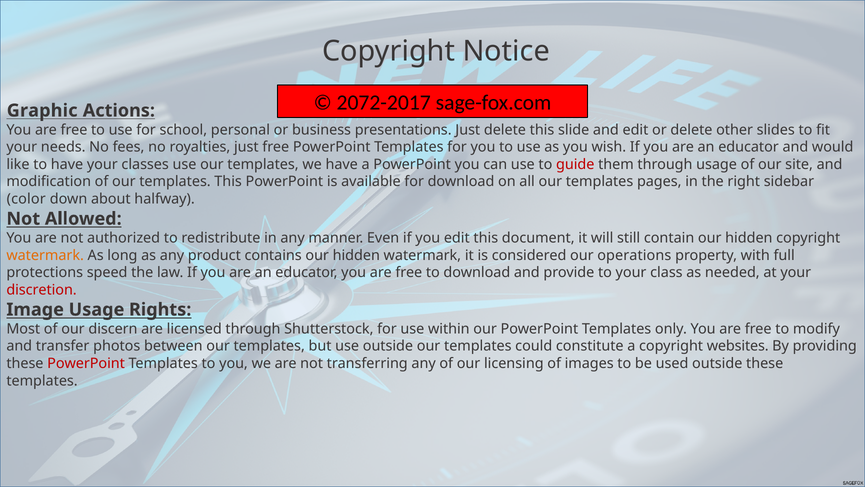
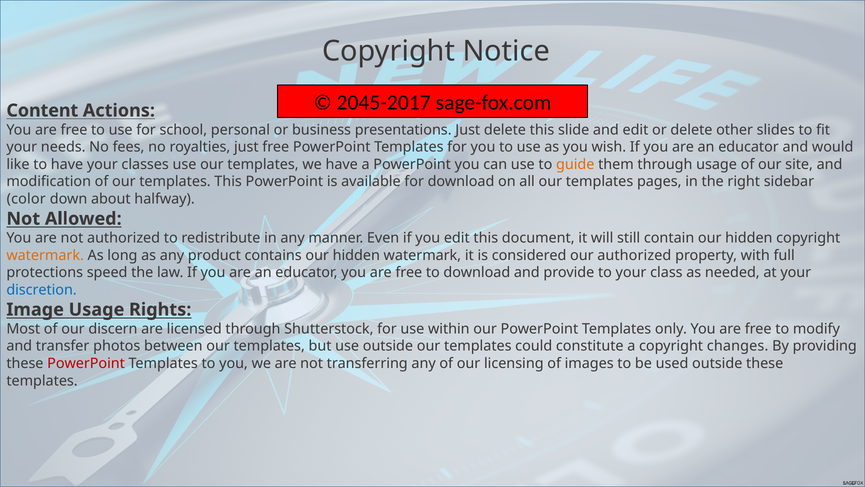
2072-2017: 2072-2017 -> 2045-2017 (384, 103)
Graphic: Graphic -> Content (42, 110)
guide colour: red -> orange (575, 164)
our operations: operations -> authorized (634, 255)
discretion colour: red -> blue (42, 290)
websites: websites -> changes (738, 346)
